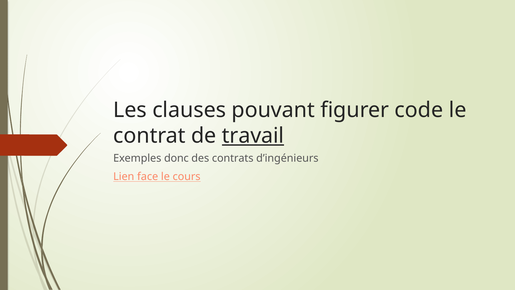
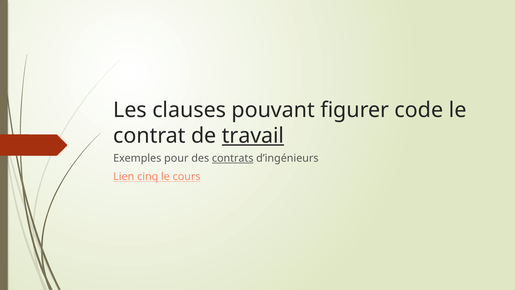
donc: donc -> pour (176, 158)
contrats underline: none -> present (233, 158)
face: face -> cinq (148, 176)
